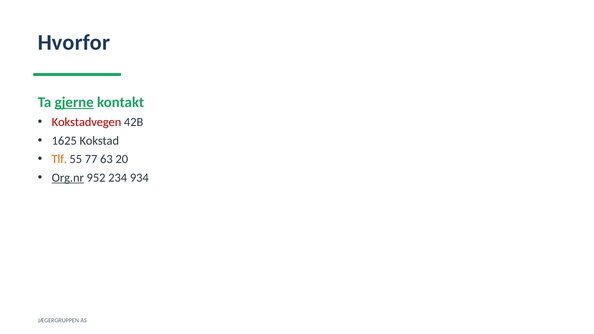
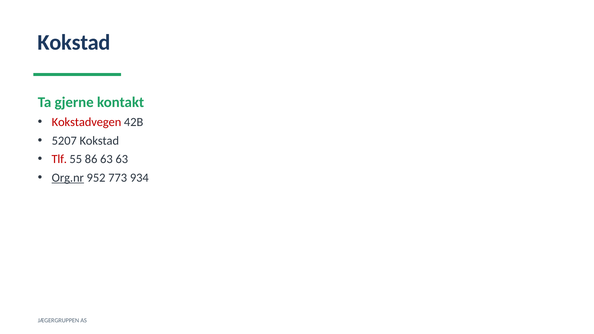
Hvorfor: Hvorfor -> Kokstad (74, 42)
gjerne underline: present -> none (74, 102)
1625: 1625 -> 5207 (64, 141)
Tlf colour: orange -> red (59, 159)
77: 77 -> 86 (91, 159)
63 20: 20 -> 63 (122, 159)
234: 234 -> 773 (118, 178)
